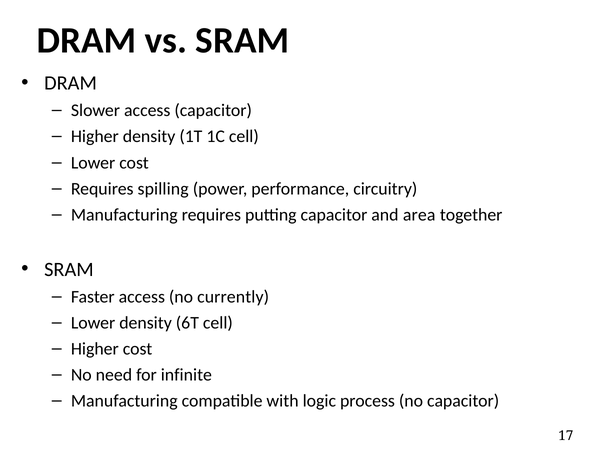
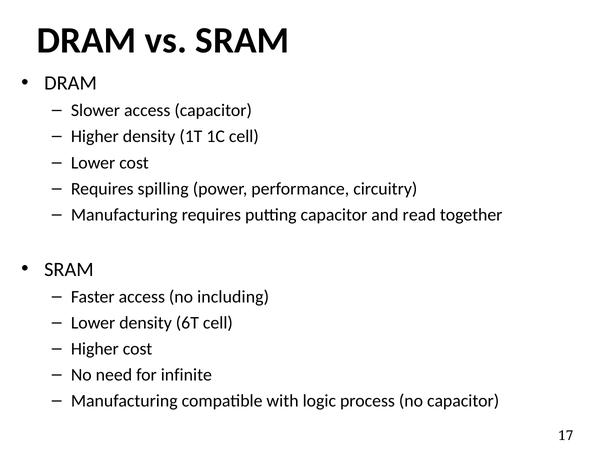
area: area -> read (419, 215)
currently: currently -> including (233, 297)
